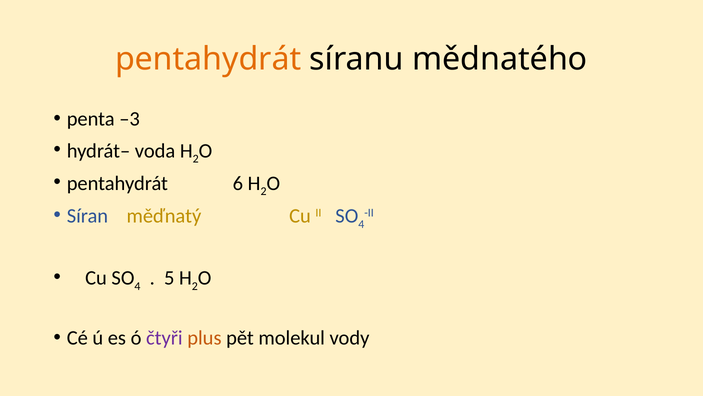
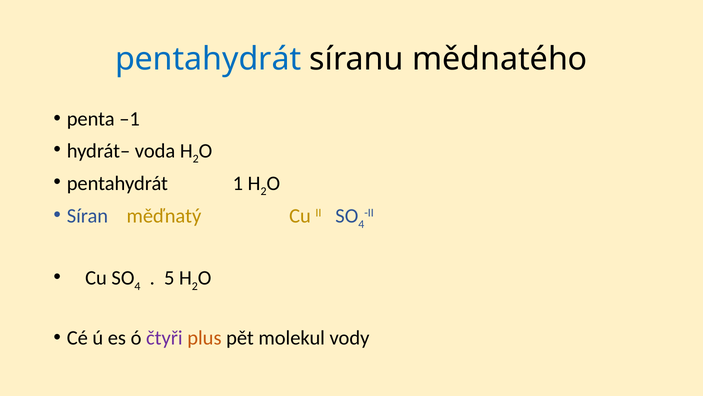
pentahydrát colour: orange -> blue (208, 59)
–3: –3 -> –1 (130, 119)
6: 6 -> 1 (238, 183)
